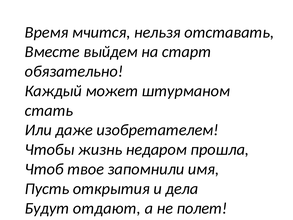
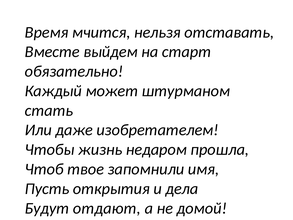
полет: полет -> домой (202, 208)
